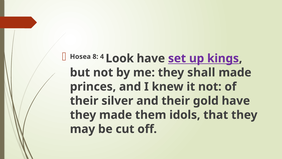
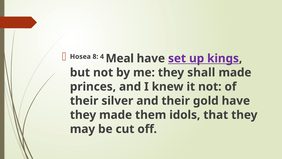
Look: Look -> Meal (120, 58)
